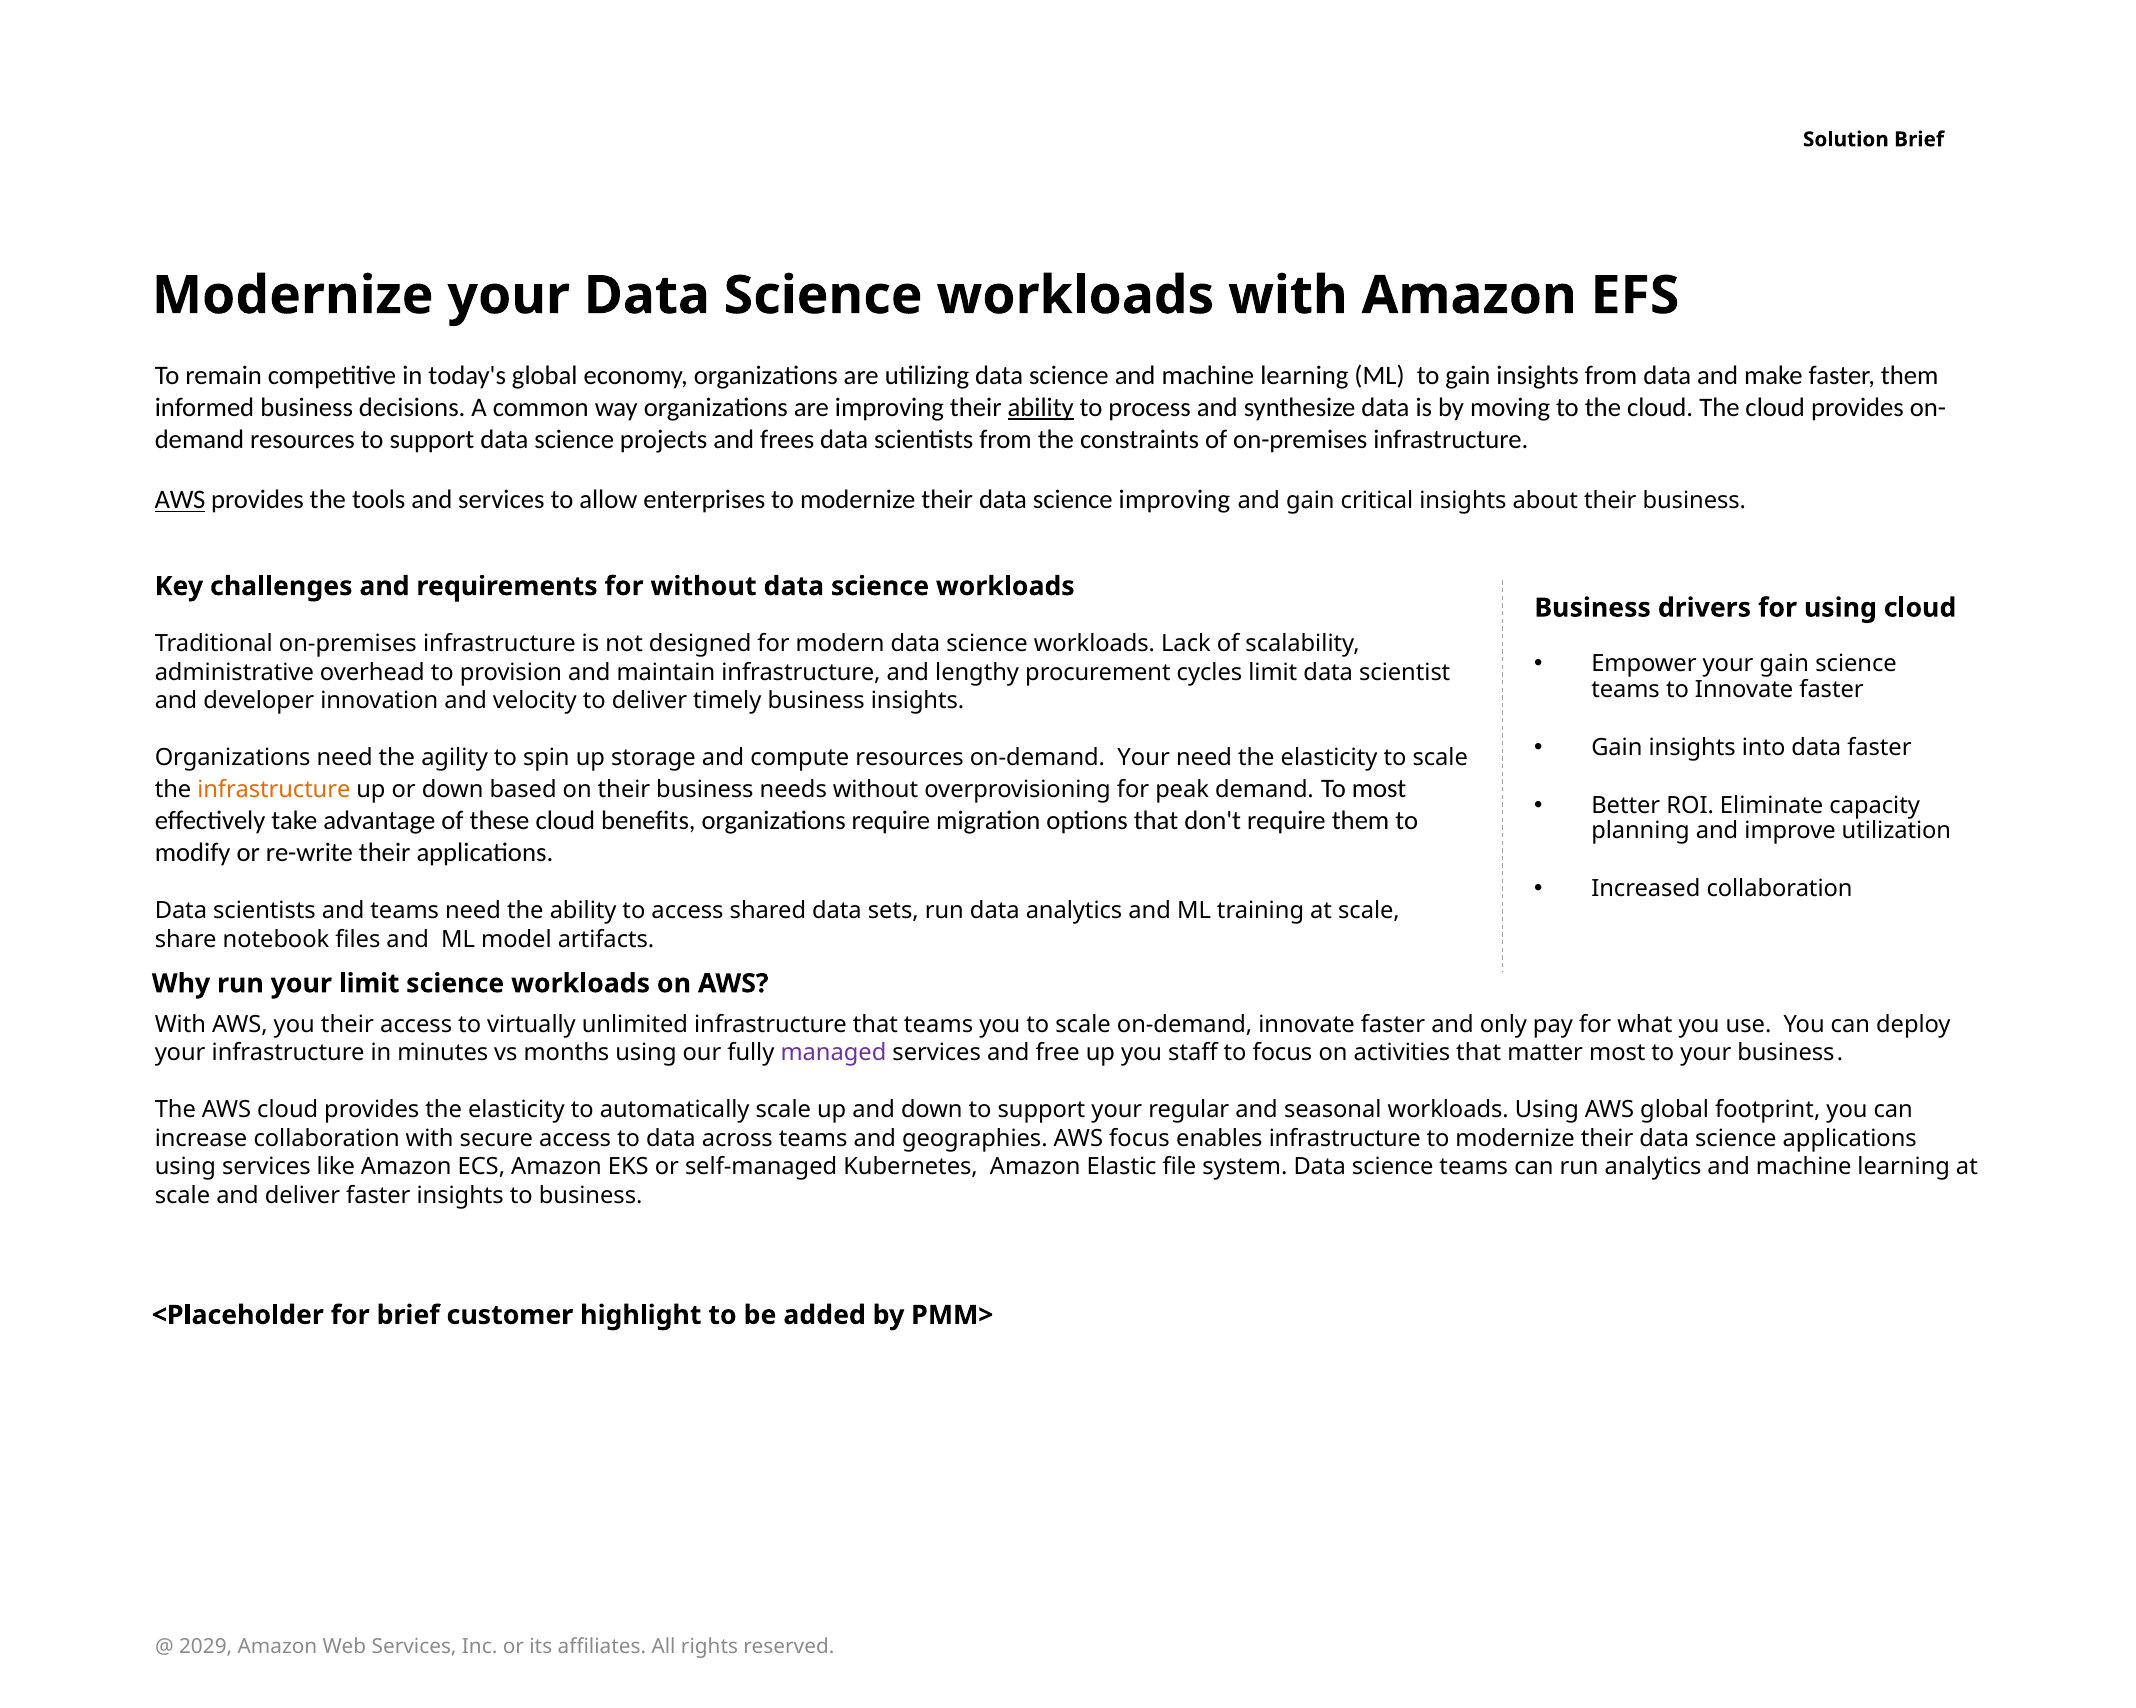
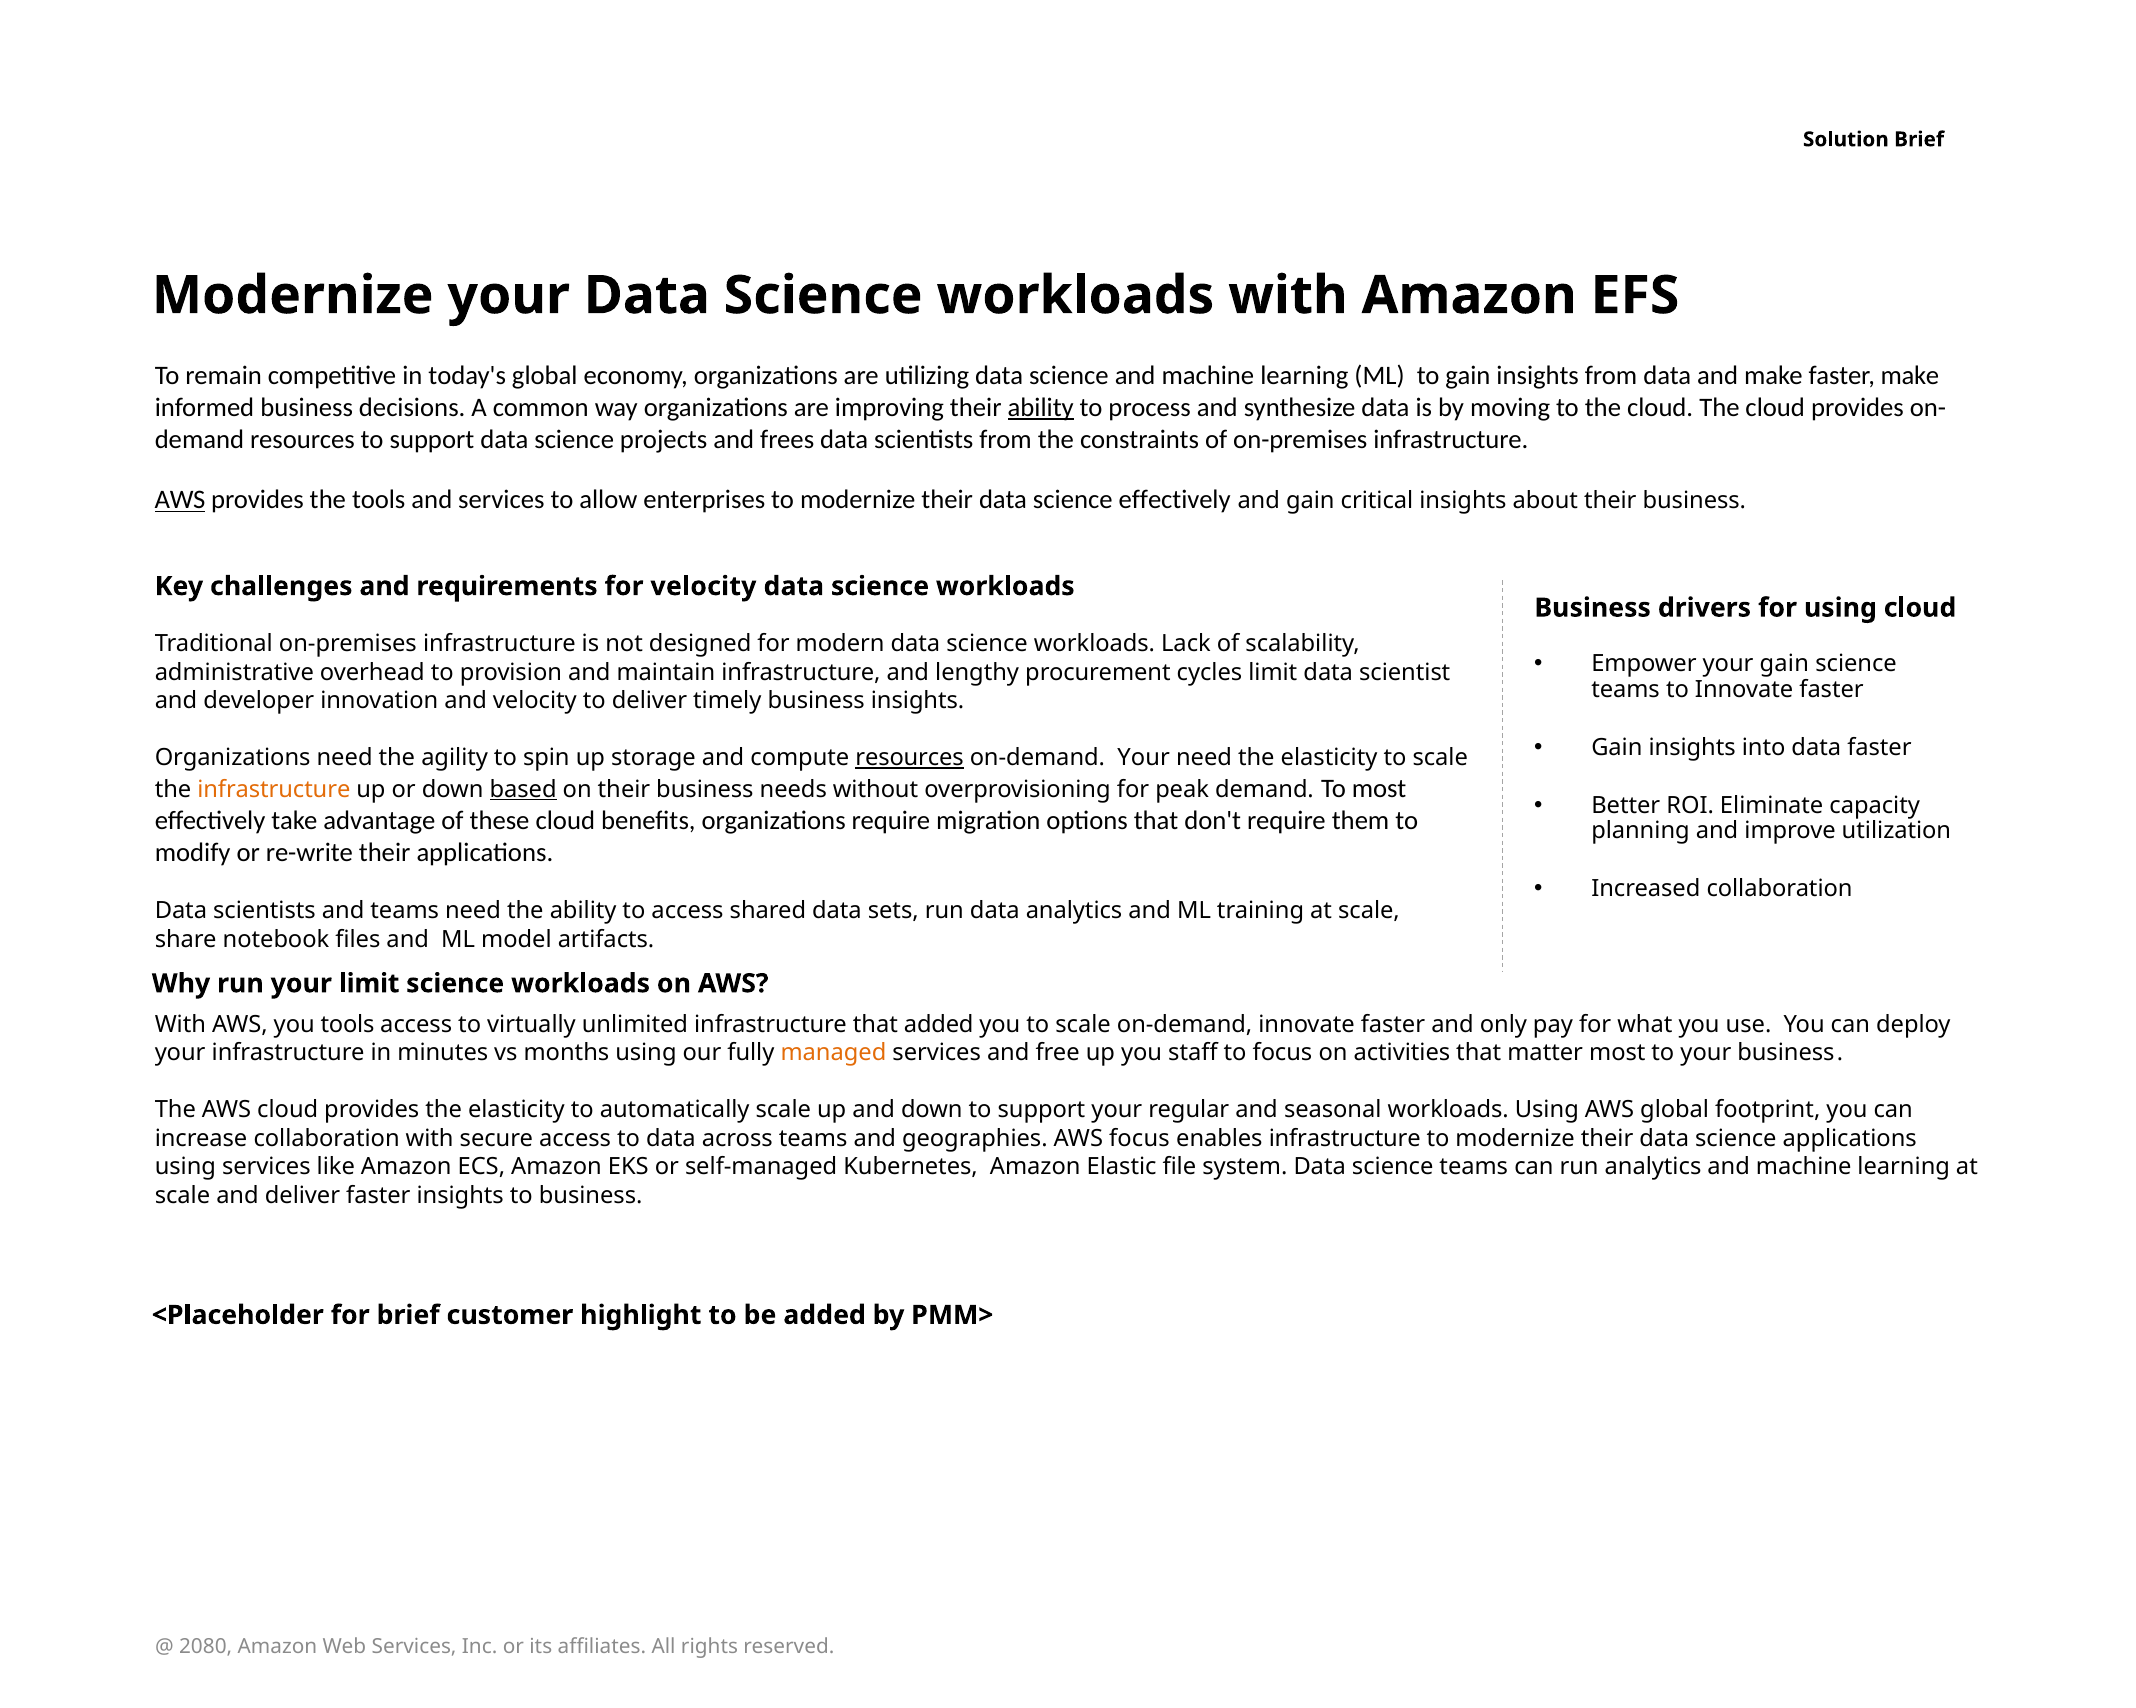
faster them: them -> make (1910, 376)
science improving: improving -> effectively (1175, 500)
for without: without -> velocity (703, 587)
resources underline: none -> present (910, 758)
based underline: none -> present (523, 790)
you their: their -> tools (348, 1025)
that teams: teams -> added (939, 1025)
managed colour: purple -> orange (833, 1054)
2029: 2029 -> 2080 (206, 1647)
